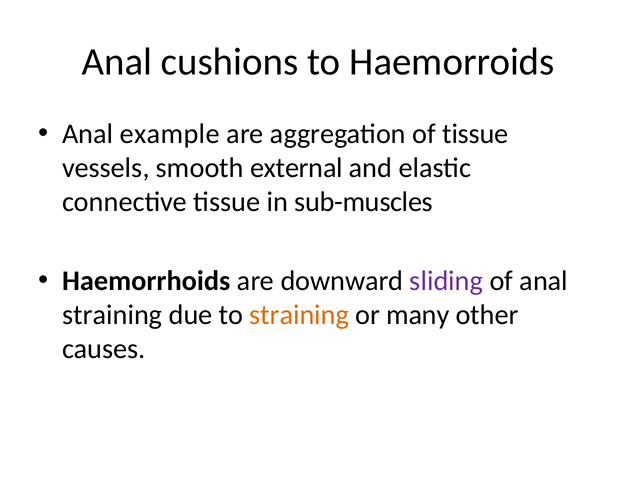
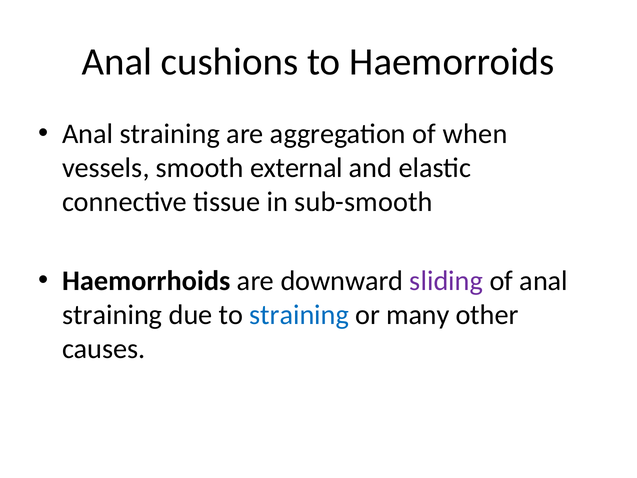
example: example -> straining (170, 134)
of tissue: tissue -> when (475, 134)
sub-muscles: sub-muscles -> sub-smooth (363, 202)
straining colour: orange -> blue (299, 315)
